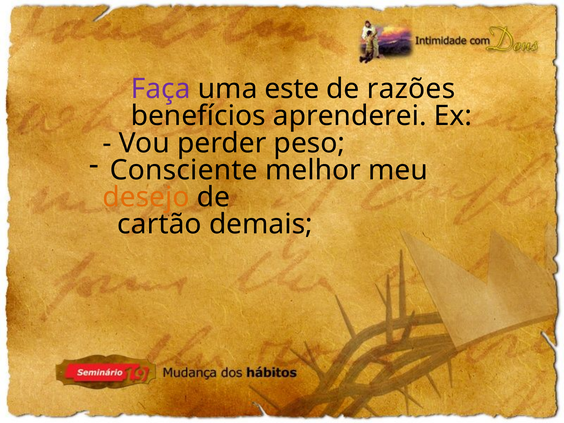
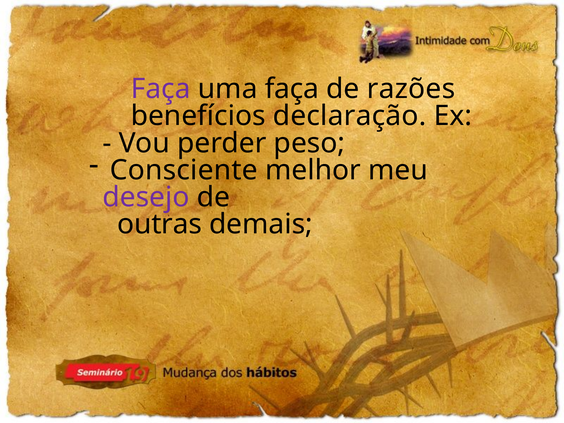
uma este: este -> faça (292, 89)
aprenderei: aprenderei -> declaração (350, 116)
desejo colour: orange -> purple (146, 197)
cartão: cartão -> outras (160, 224)
